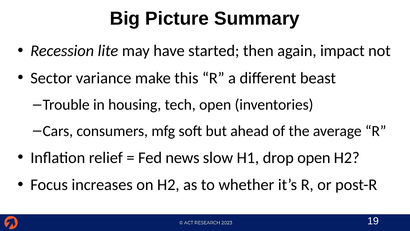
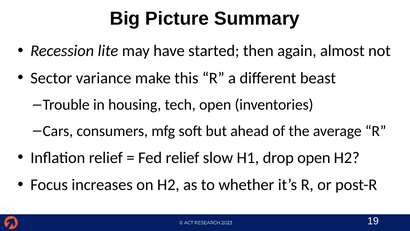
impact: impact -> almost (342, 51)
Fed news: news -> relief (182, 157)
